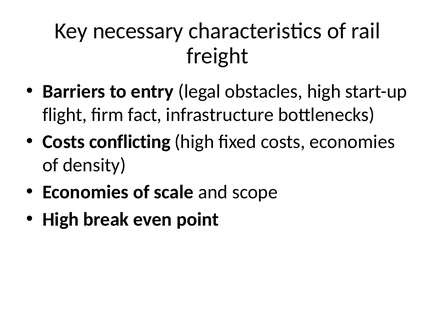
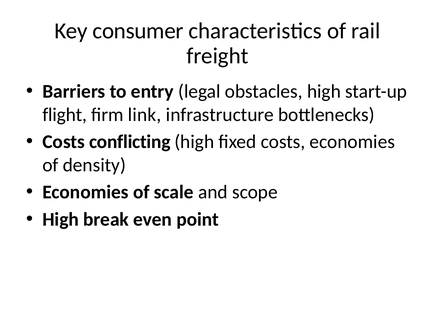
necessary: necessary -> consumer (138, 31)
fact: fact -> link (145, 114)
